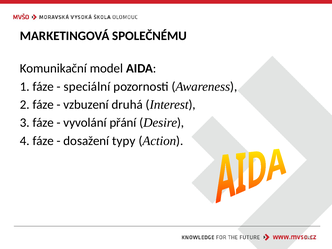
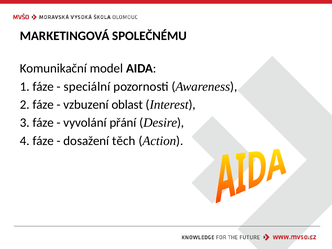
druhá: druhá -> oblast (127, 105)
typy: typy -> těch (124, 141)
